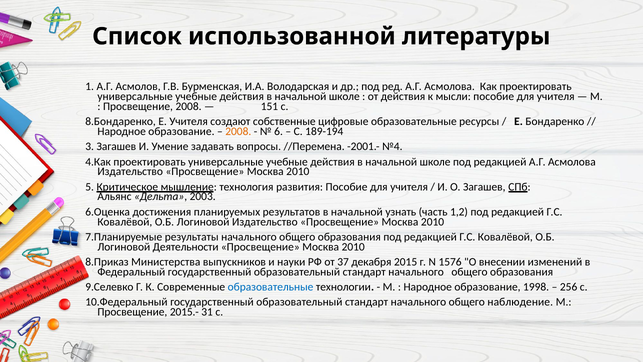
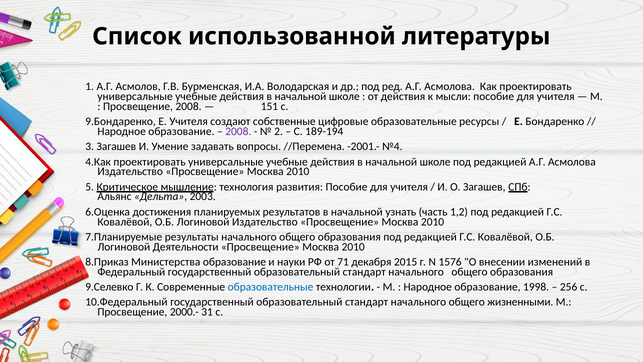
8.Бондаренко: 8.Бондаренко -> 9.Бондаренко (121, 121)
2008 colour: orange -> purple (238, 131)
6: 6 -> 2 (279, 131)
Министерства выпускников: выпускников -> образование (234, 262)
37: 37 -> 71 (343, 262)
наблюдение: наблюдение -> жизненными (520, 302)
2015.-: 2015.- -> 2000.- (184, 312)
